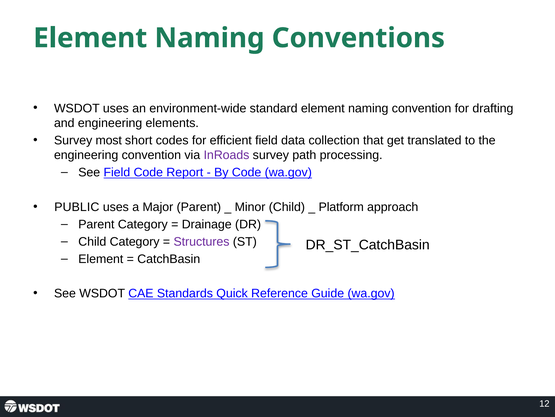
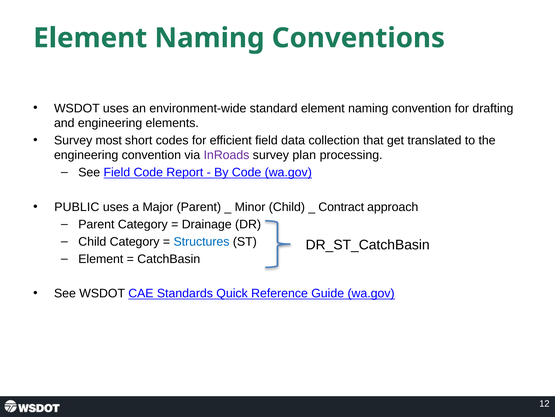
path: path -> plan (304, 155)
Platform: Platform -> Contract (341, 207)
Structures colour: purple -> blue (201, 241)
